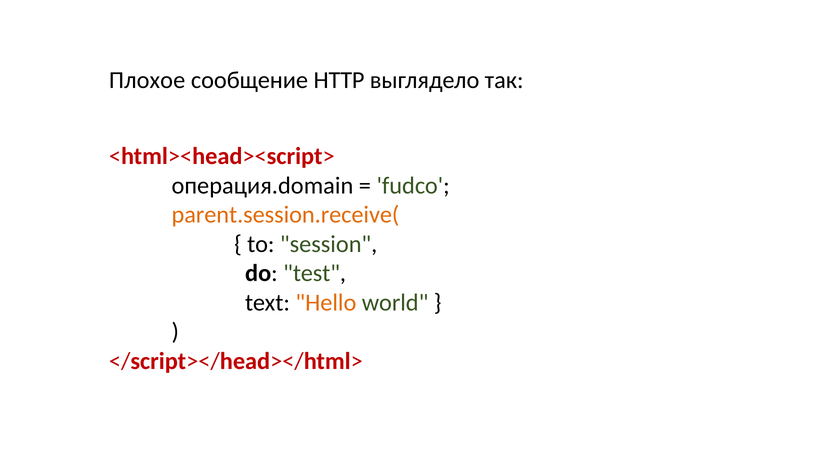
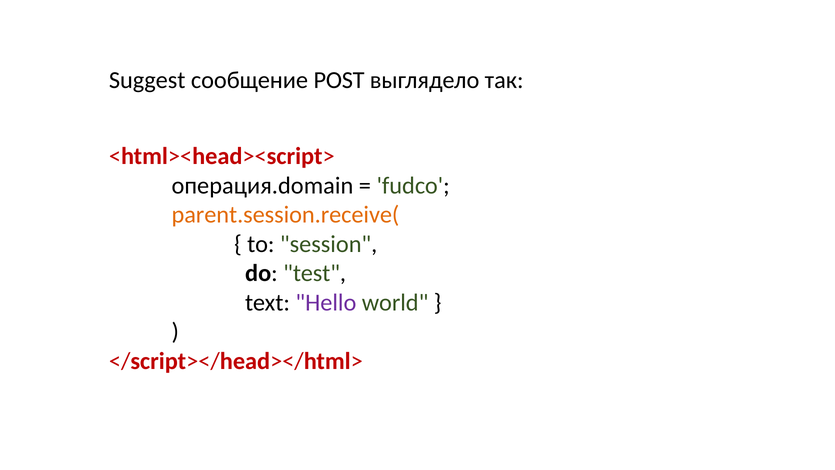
Плохое: Плохое -> Suggest (147, 80)
HTTP: HTTP -> POST (339, 80)
Hello colour: orange -> purple (326, 302)
